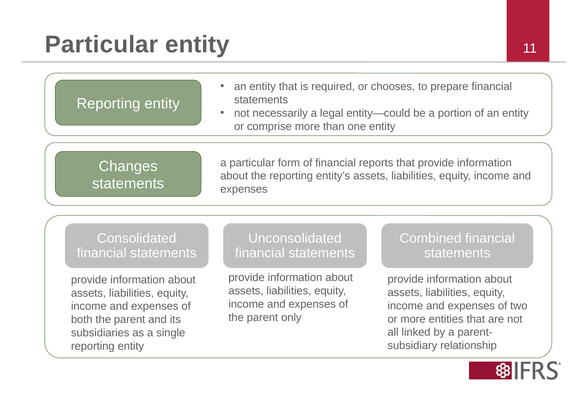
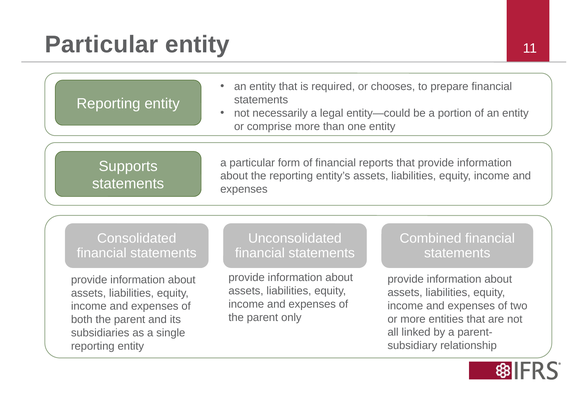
Changes: Changes -> Supports (128, 166)
